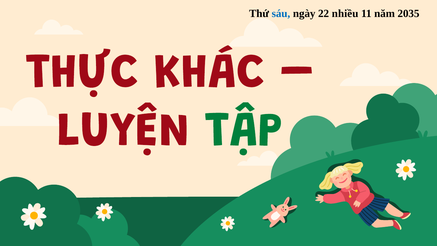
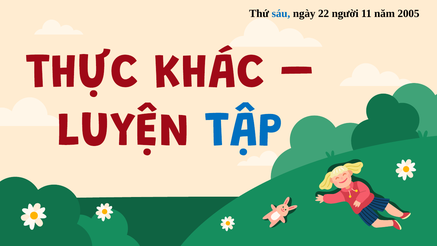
nhiều: nhiều -> người (345, 13)
2035: 2035 -> 2005 (408, 13)
TẬP colour: green -> blue (243, 129)
